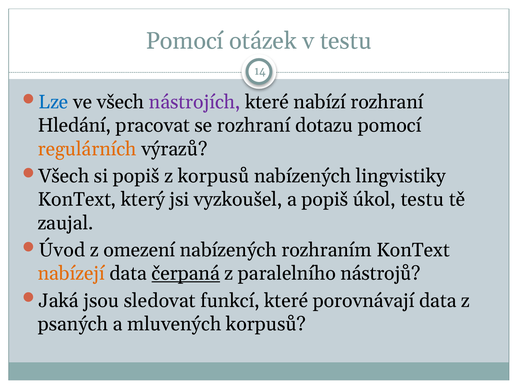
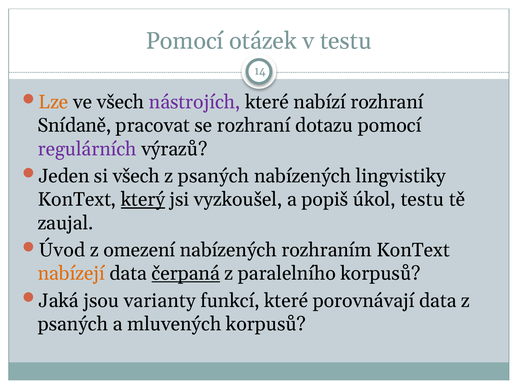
Lze colour: blue -> orange (54, 102)
Hledání: Hledání -> Snídaně (74, 125)
regulárních colour: orange -> purple (87, 149)
Všech: Všech -> Jeden (64, 176)
si popiš: popiš -> všech (136, 176)
korpusů: korpusů -> psaných (213, 176)
který underline: none -> present (143, 199)
paralelního nástrojů: nástrojů -> korpusů (381, 273)
sledovat: sledovat -> varianty (160, 300)
